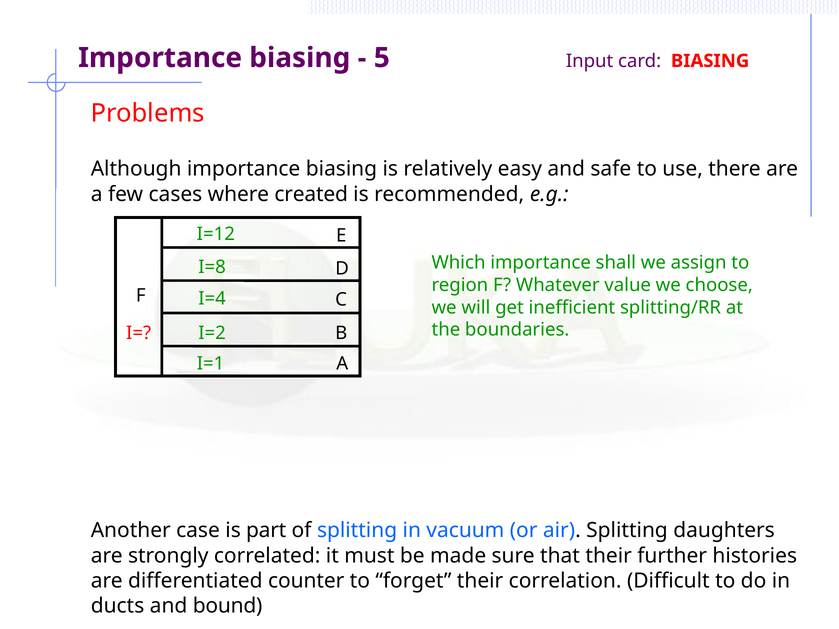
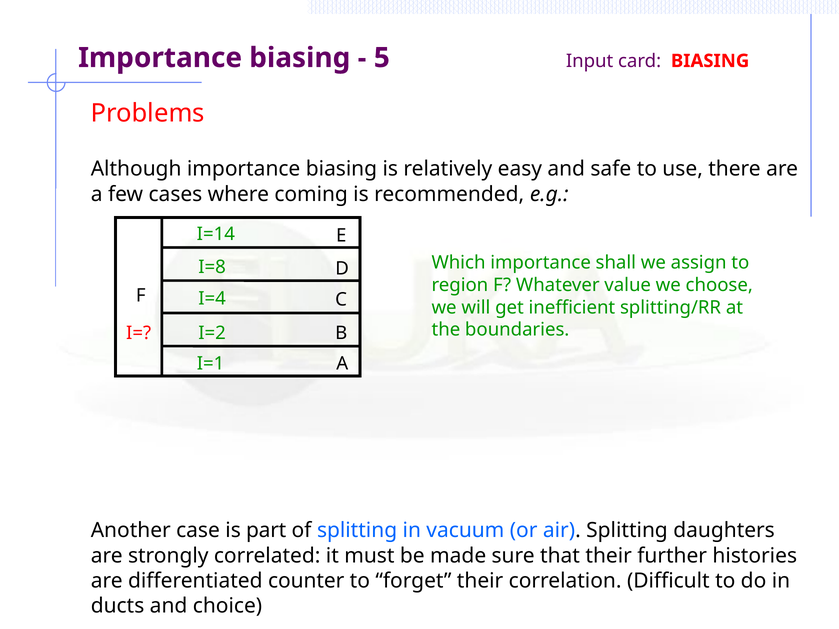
created: created -> coming (311, 194)
I=12: I=12 -> I=14 (216, 234)
bound: bound -> choice (227, 606)
